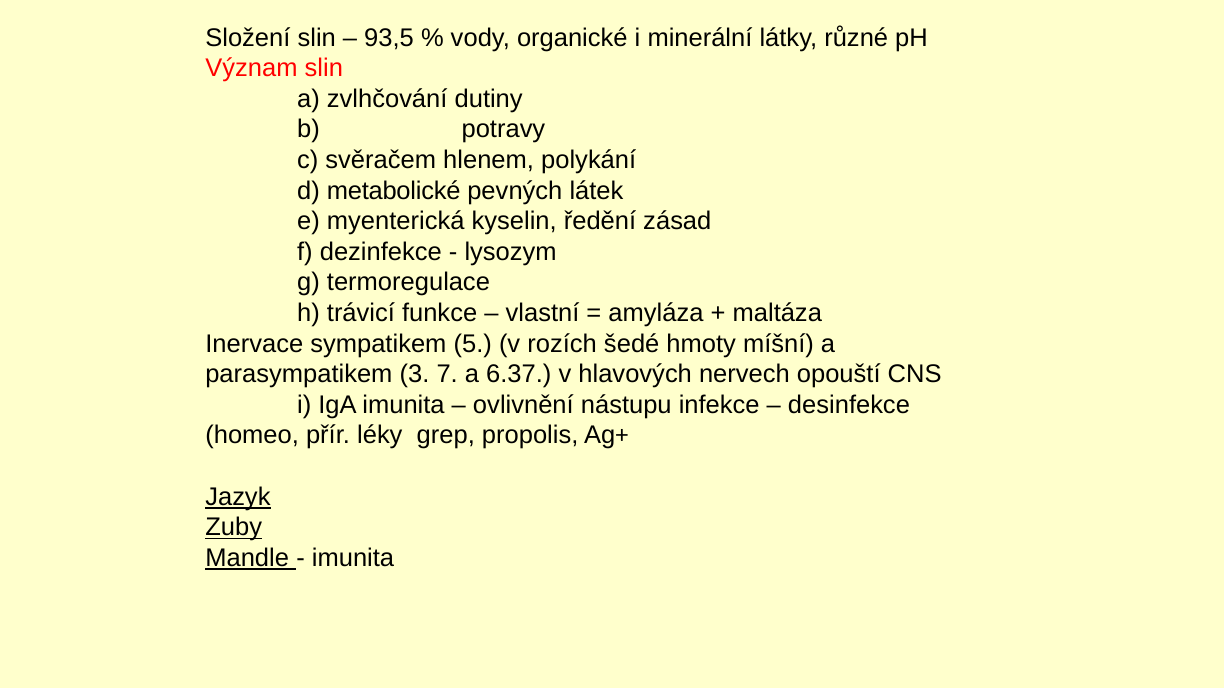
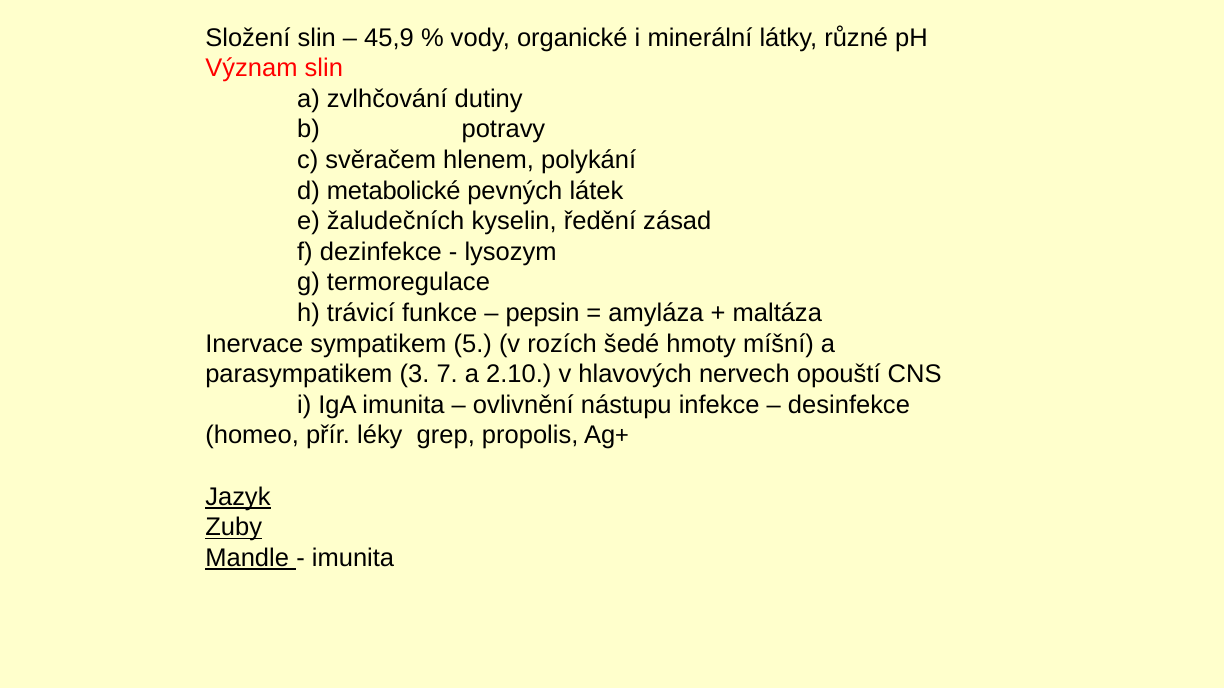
93,5: 93,5 -> 45,9 (389, 38)
myenterická: myenterická -> žaludečních (396, 222)
vlastní: vlastní -> pepsin (543, 313)
6.37: 6.37 -> 2.10 (519, 375)
